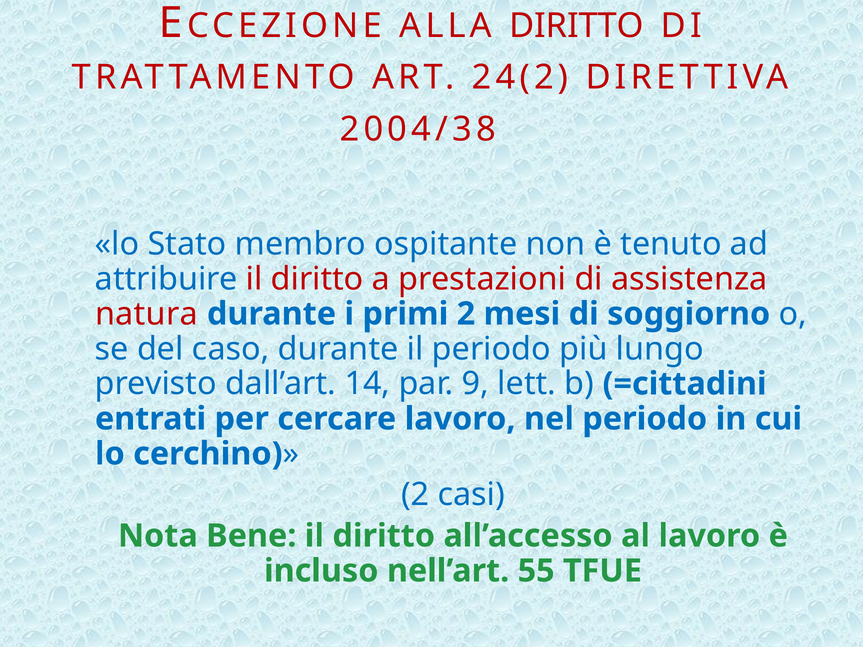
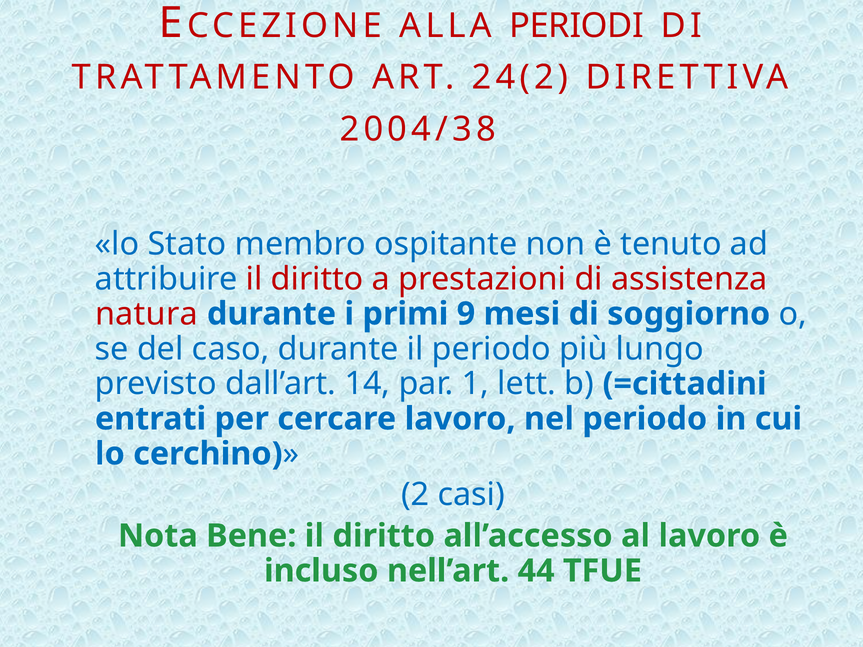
ALLA DIRITTO: DIRITTO -> PERIODI (577, 26)
primi 2: 2 -> 9 (466, 314)
9: 9 -> 1 (475, 384)
55: 55 -> 44 (536, 571)
